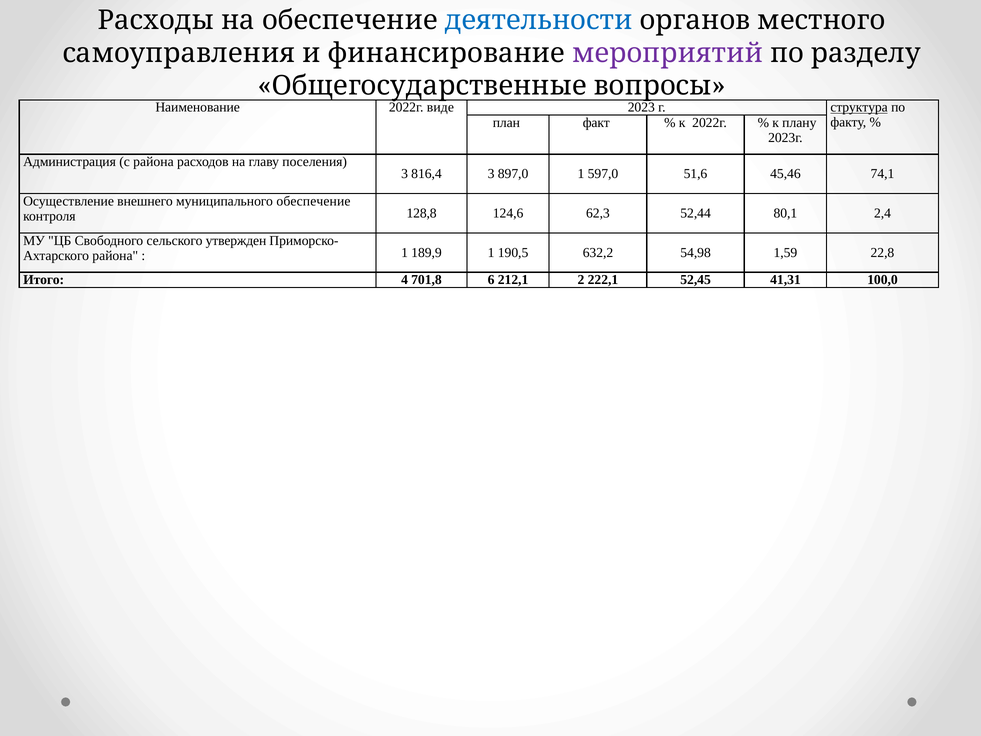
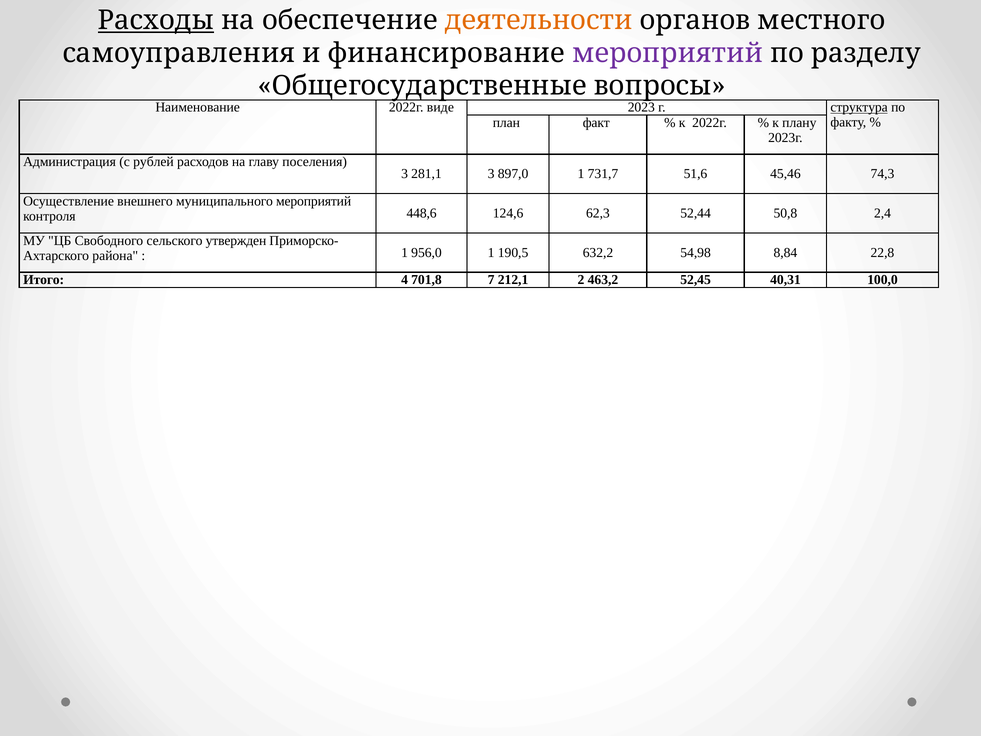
Расходы underline: none -> present (156, 20)
деятельности colour: blue -> orange (539, 20)
с района: района -> рублей (153, 162)
816,4: 816,4 -> 281,1 (427, 174)
597,0: 597,0 -> 731,7 (603, 174)
74,1: 74,1 -> 74,3 (882, 174)
муниципального обеспечение: обеспечение -> мероприятий (314, 201)
128,8: 128,8 -> 448,6 (422, 213)
80,1: 80,1 -> 50,8 (785, 213)
189,9: 189,9 -> 956,0 (427, 253)
1,59: 1,59 -> 8,84 (785, 253)
6: 6 -> 7 (491, 280)
222,1: 222,1 -> 463,2 (603, 280)
41,31: 41,31 -> 40,31 (785, 280)
